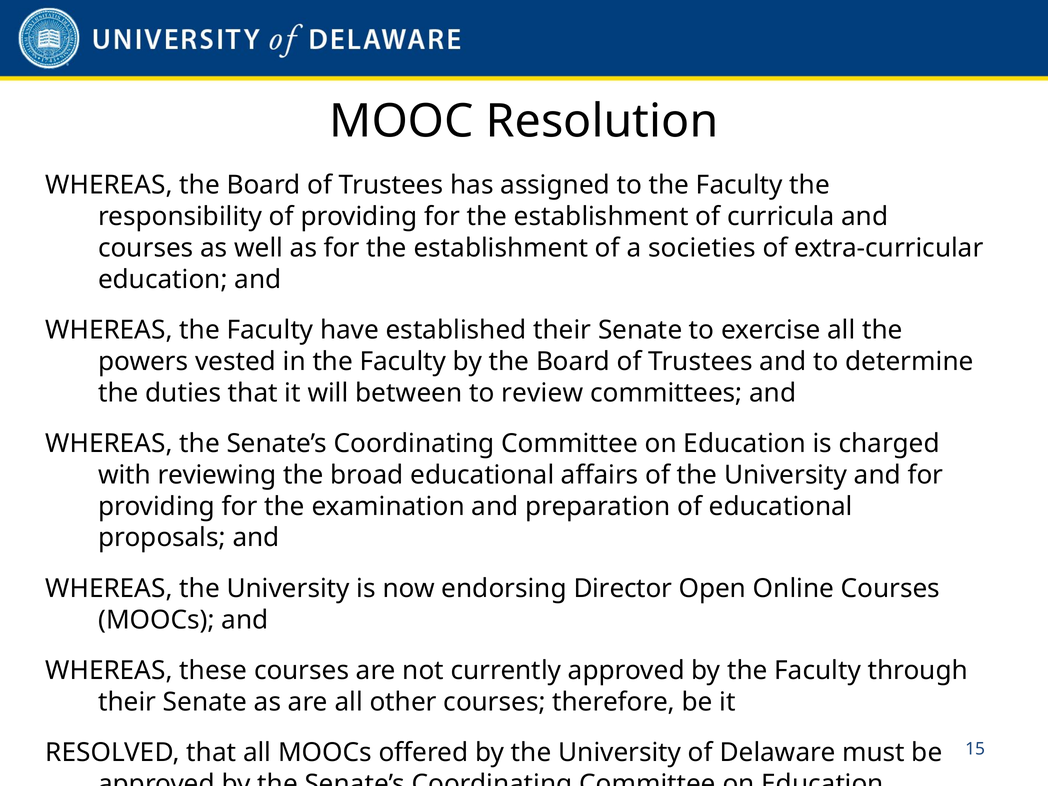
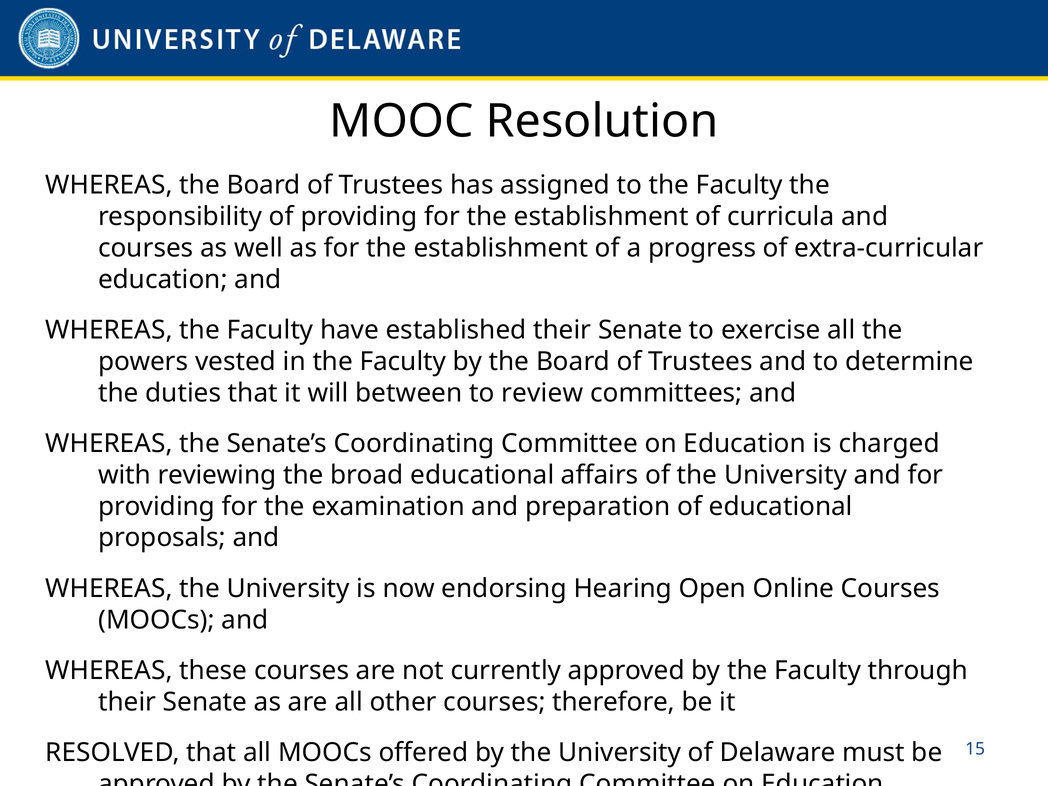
societies: societies -> progress (702, 248)
Director: Director -> Hearing (623, 588)
